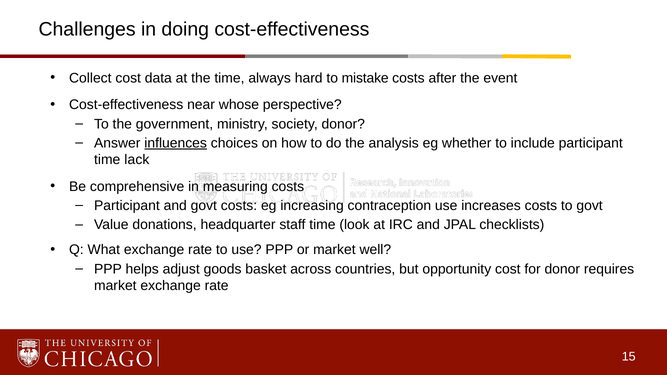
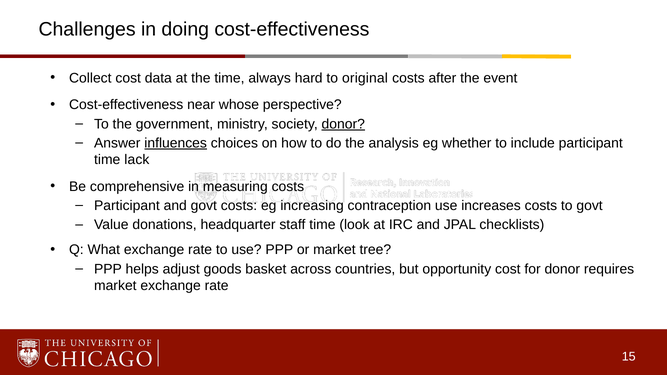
mistake: mistake -> original (365, 78)
donor underline: none -> present (343, 124)
well: well -> tree (375, 250)
